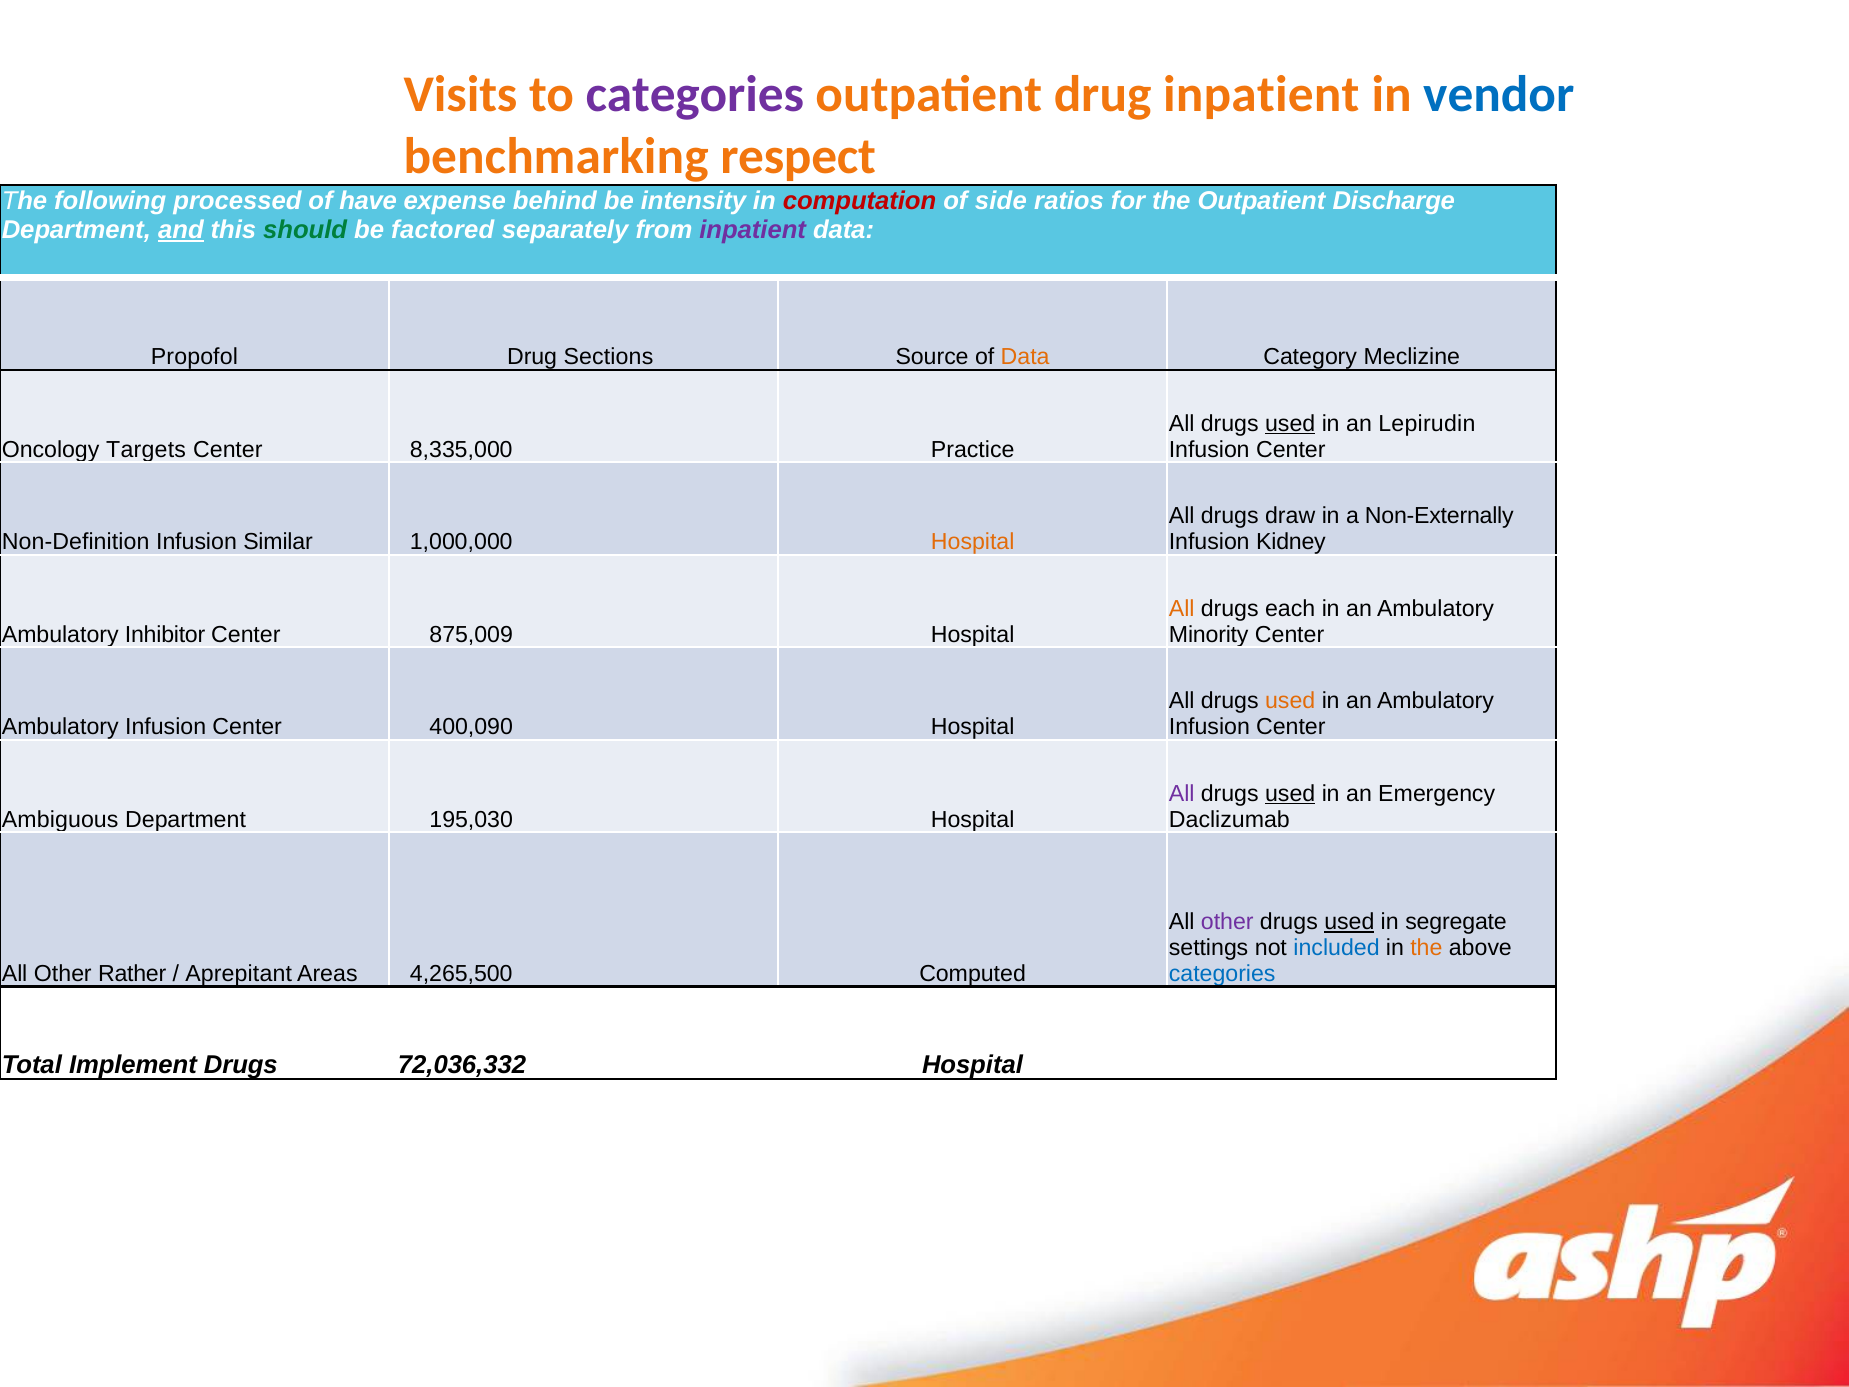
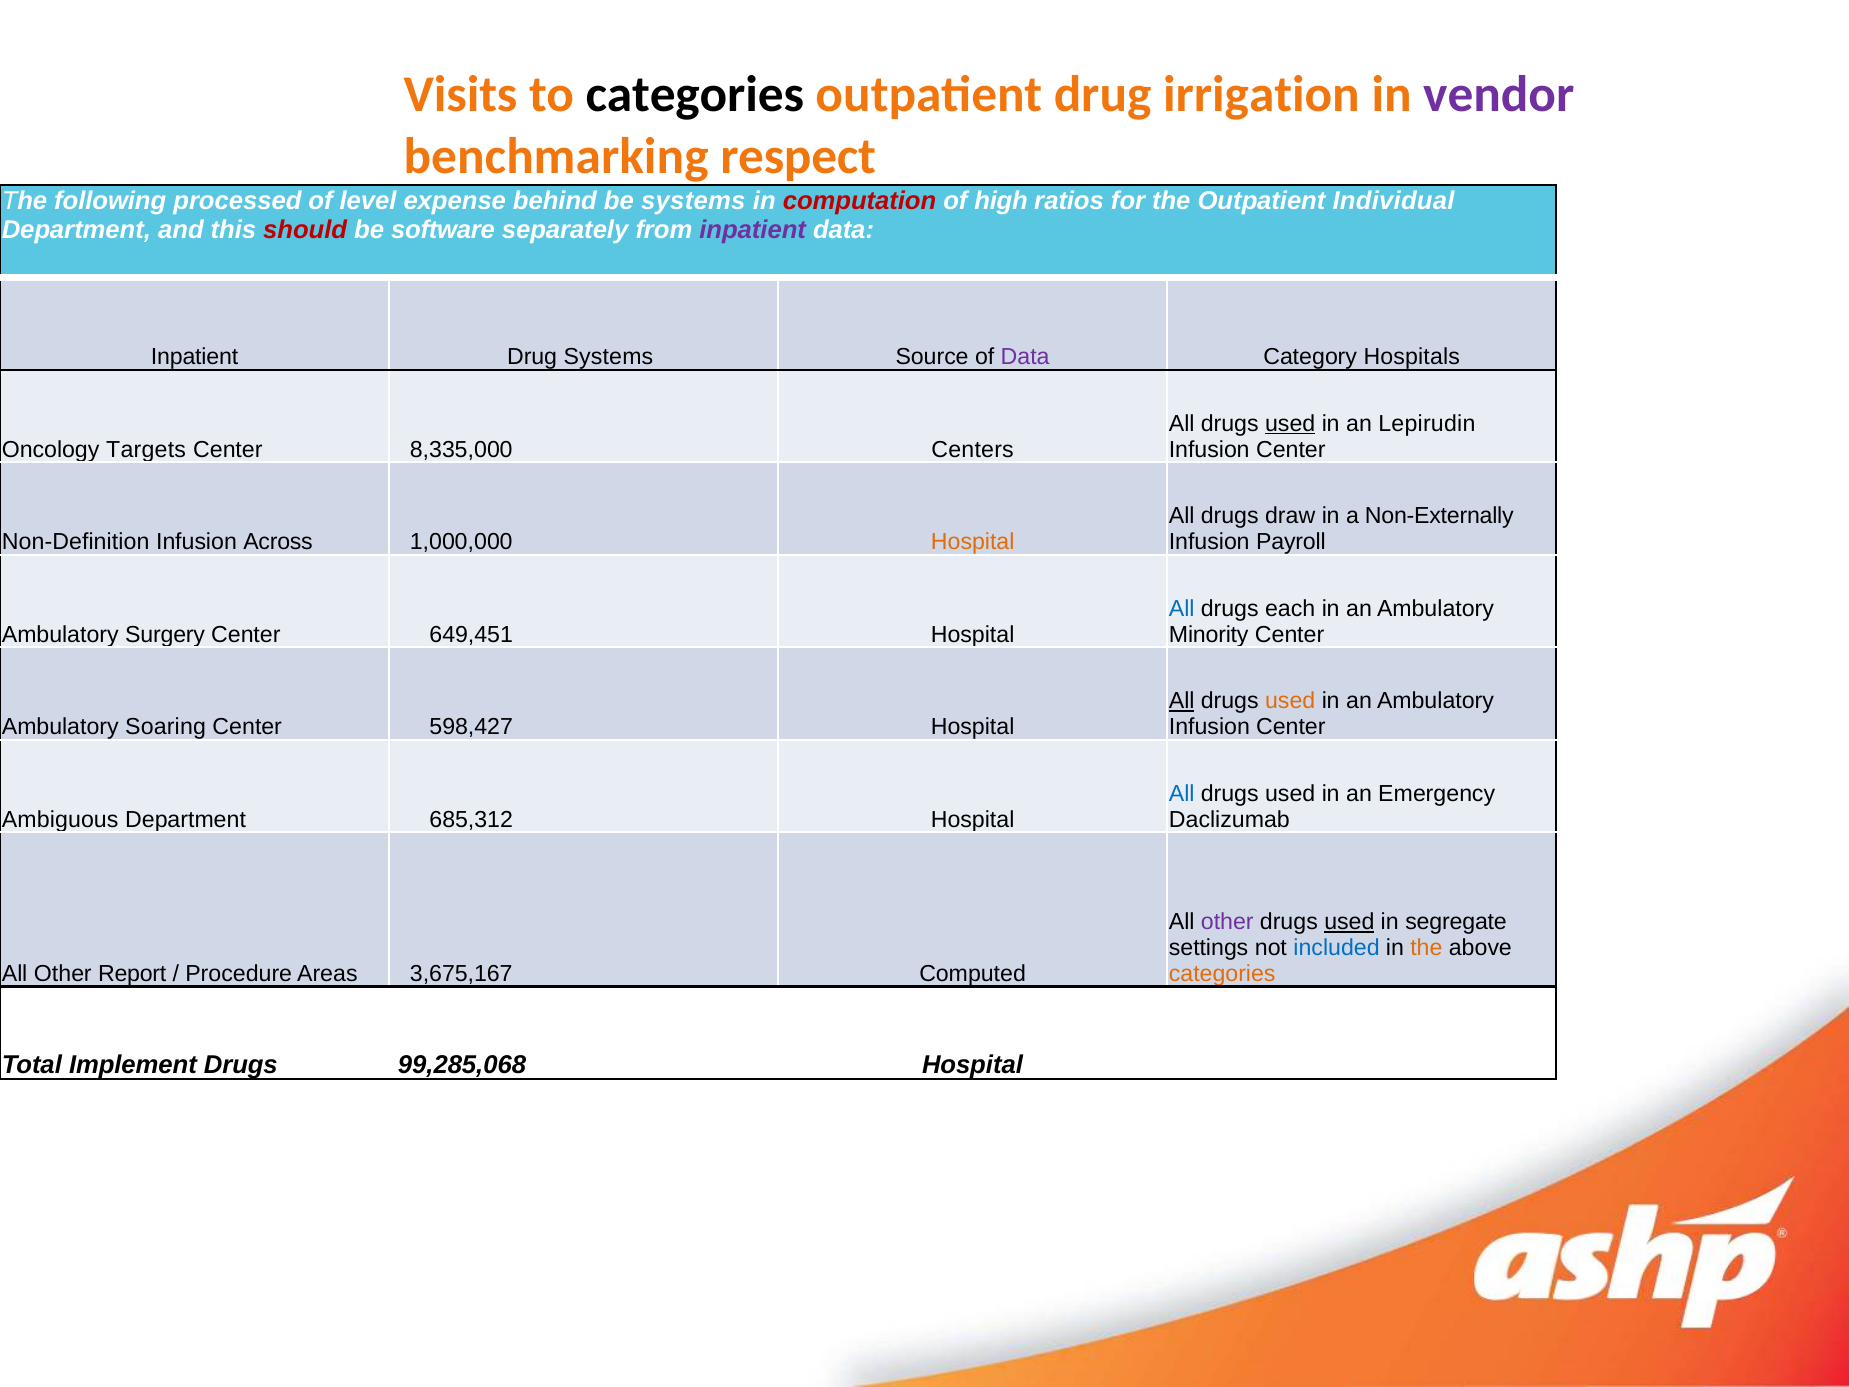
categories colour: purple -> black (695, 95)
drug inpatient: inpatient -> irrigation (1261, 95)
vendor colour: blue -> purple (1499, 95)
have: have -> level (368, 201)
be intensity: intensity -> systems (693, 201)
side: side -> high (1001, 201)
Discharge: Discharge -> Individual (1394, 201)
and underline: present -> none (181, 230)
should colour: green -> red (305, 230)
factored: factored -> software (443, 230)
Propofol: Propofol -> Inpatient (195, 357)
Drug Sections: Sections -> Systems (608, 357)
Data colour: orange -> purple (1025, 357)
Meclizine: Meclizine -> Hospitals (1412, 357)
Practice: Practice -> Centers (973, 450)
Similar: Similar -> Across (278, 542)
Kidney: Kidney -> Payroll (1291, 542)
All colour: orange -> blue (1182, 609)
Inhibitor: Inhibitor -> Surgery (165, 635)
875,009: 875,009 -> 649,451 (471, 635)
All underline: none -> present (1182, 701)
Infusion: Infusion -> Soaring (166, 727)
400,090: 400,090 -> 598,427 (471, 727)
All colour: purple -> blue (1182, 794)
used underline: present -> none (1290, 794)
195,030: 195,030 -> 685,312 (471, 819)
Rather: Rather -> Report (132, 974)
Aprepitant: Aprepitant -> Procedure (239, 974)
4,265,500: 4,265,500 -> 3,675,167 (461, 974)
categories colour: blue -> orange (1222, 974)
72,036,332: 72,036,332 -> 99,285,068 (462, 1065)
